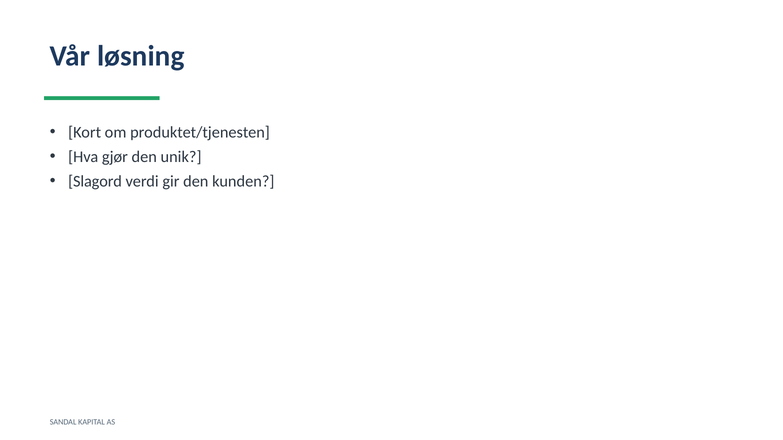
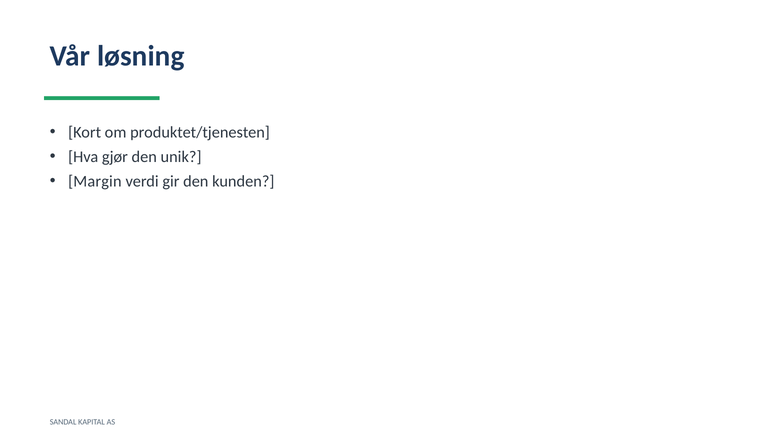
Slagord: Slagord -> Margin (95, 182)
